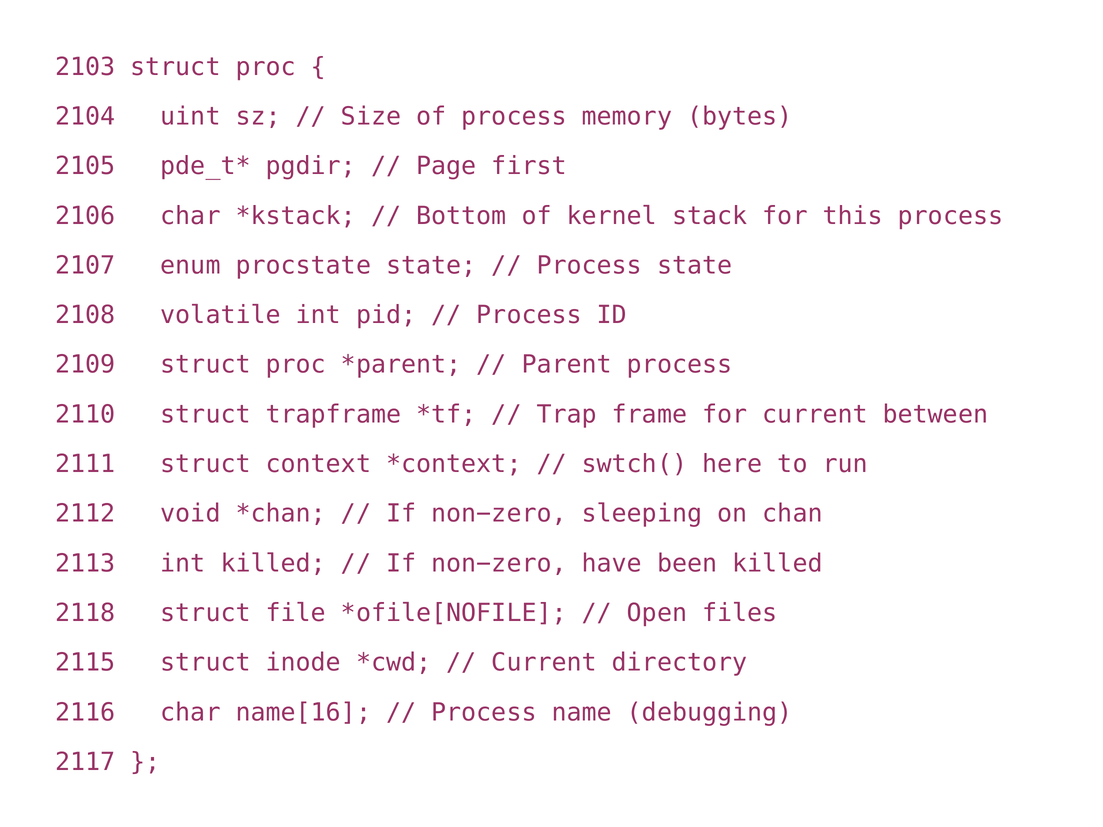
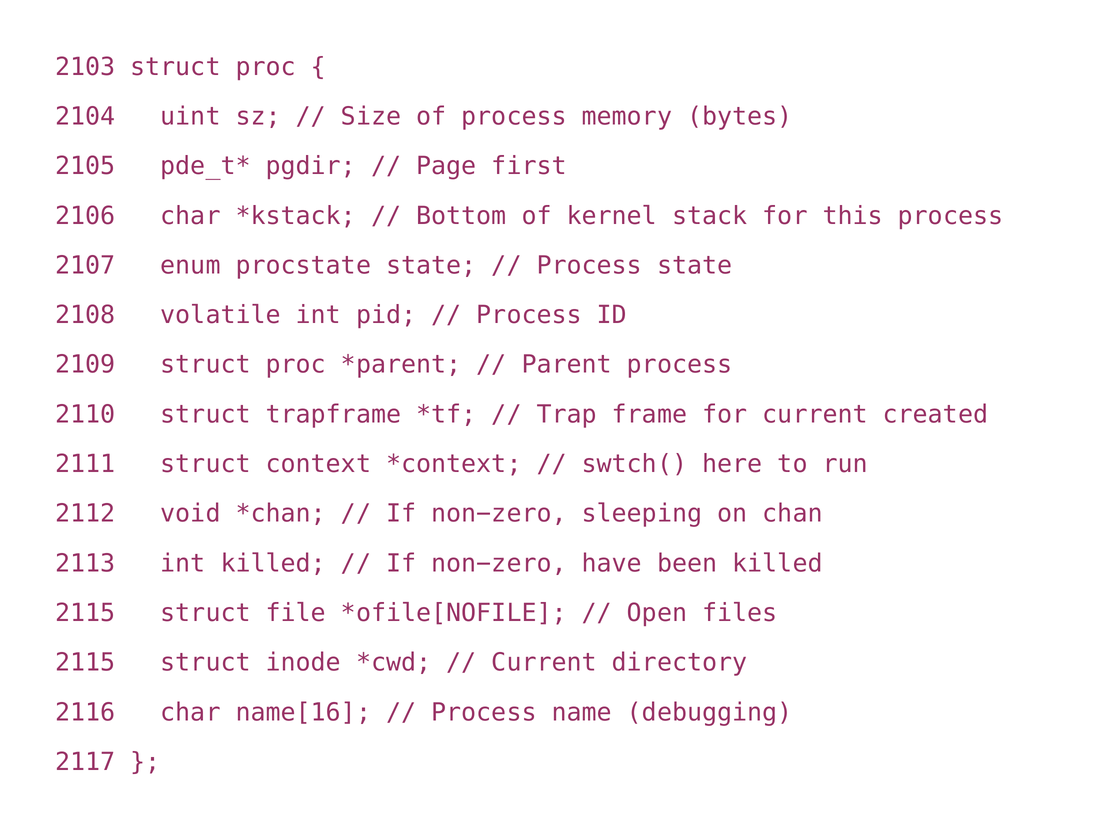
between: between -> created (935, 414)
2118: 2118 -> 2115 (85, 613)
